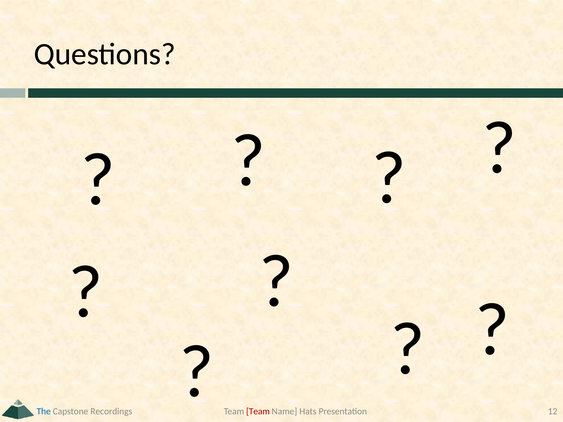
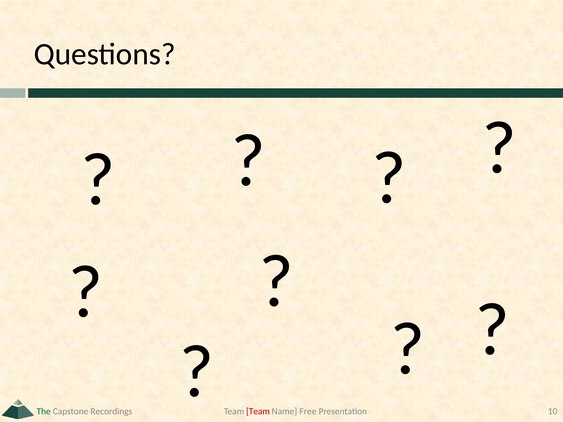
Hats: Hats -> Free (308, 412)
12: 12 -> 10 (553, 412)
The colour: blue -> green (44, 412)
